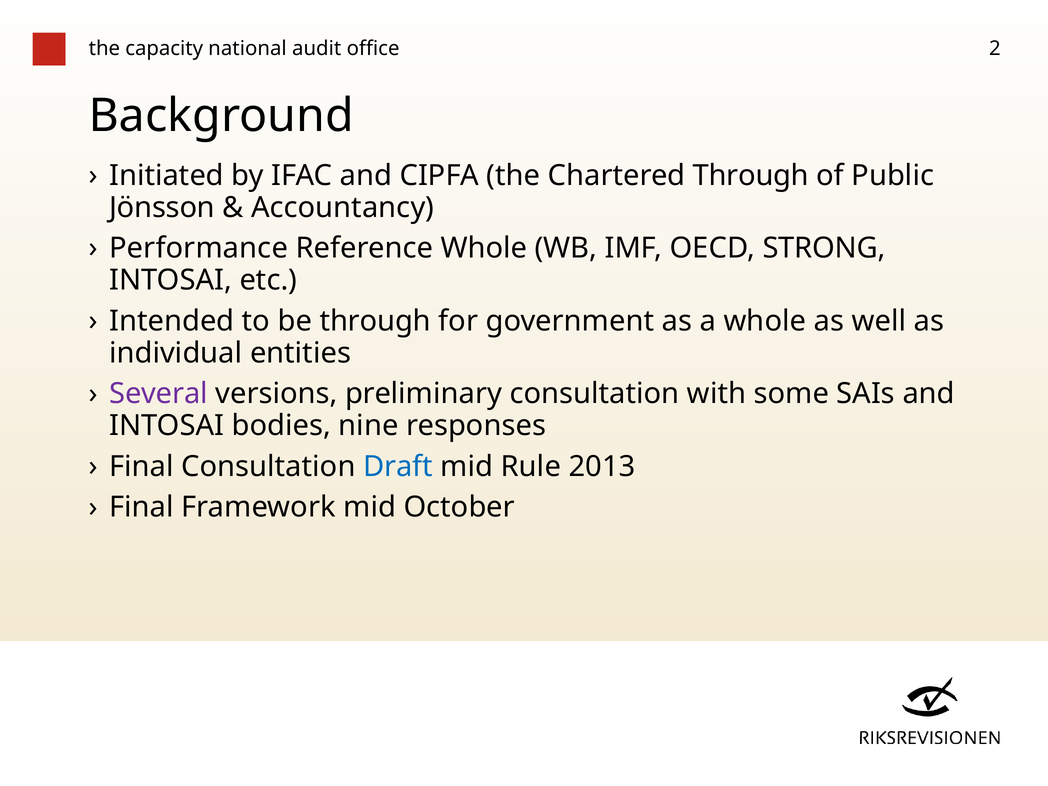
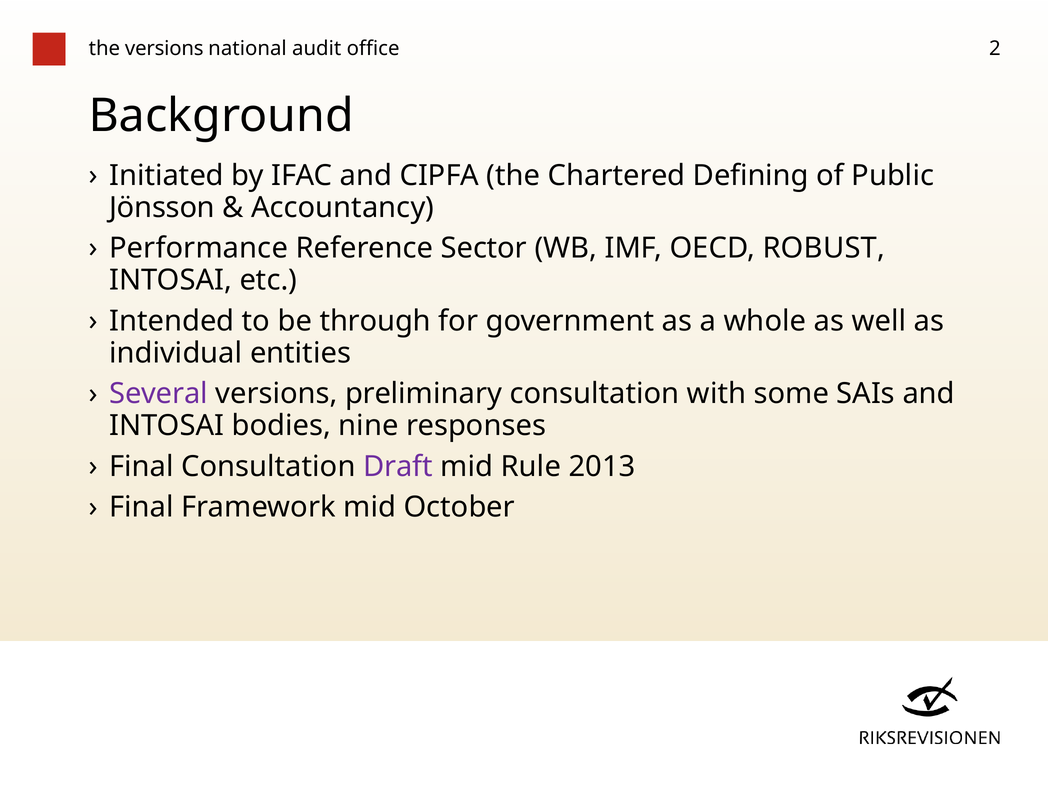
the capacity: capacity -> versions (164, 49)
Chartered Through: Through -> Defining (751, 175)
Reference Whole: Whole -> Sector (484, 248)
STRONG: STRONG -> ROBUST (824, 248)
Draft colour: blue -> purple (398, 467)
